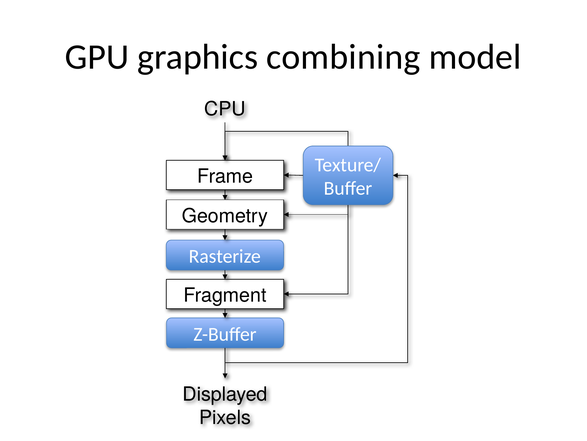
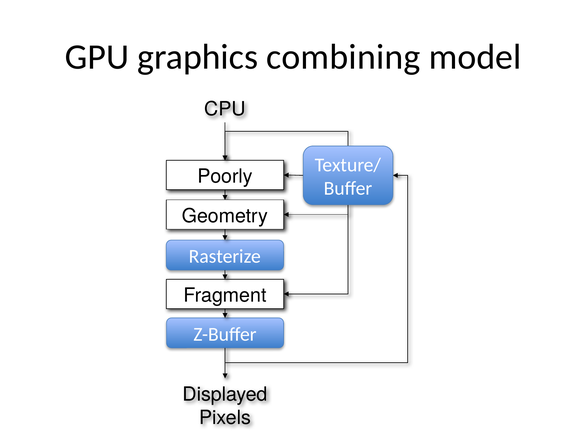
Frame: Frame -> Poorly (225, 176)
